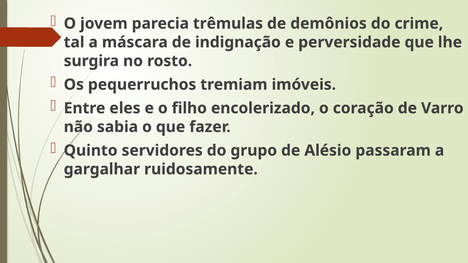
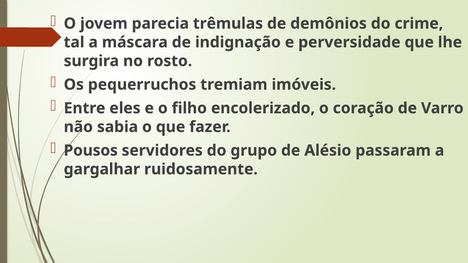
Quinto: Quinto -> Pousos (91, 151)
